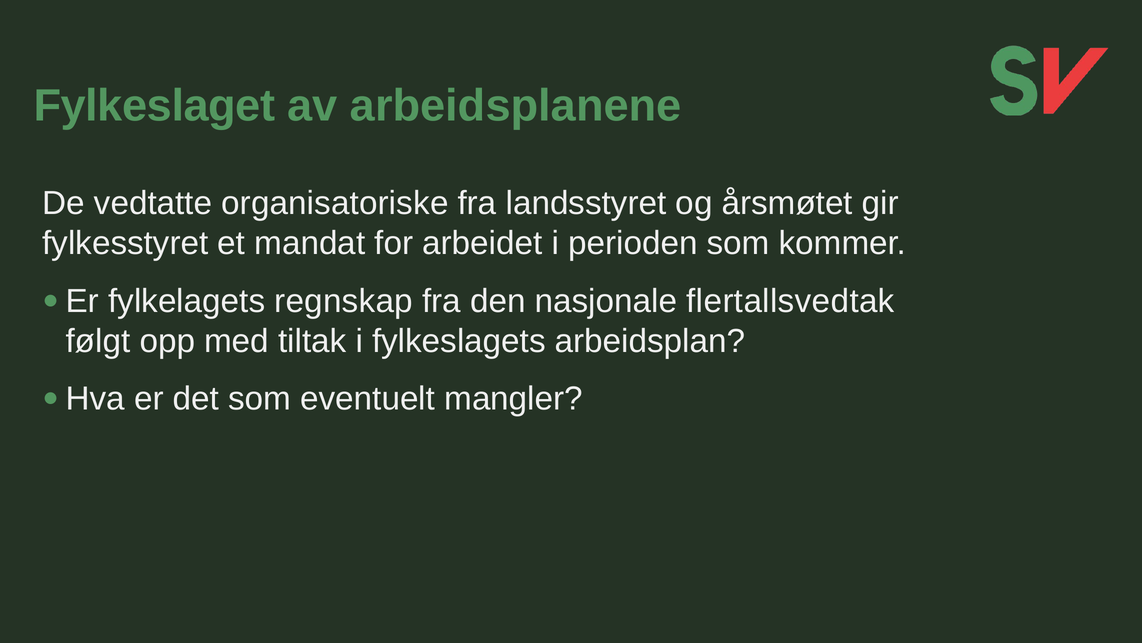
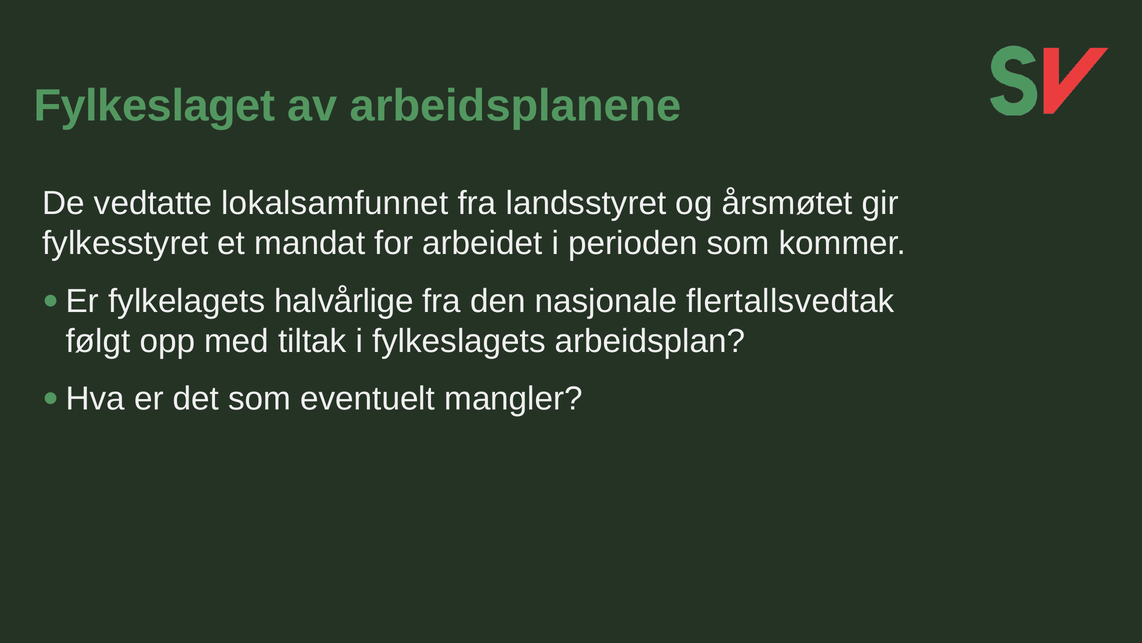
organisatoriske: organisatoriske -> lokalsamfunnet (335, 203)
regnskap: regnskap -> halvårlige (344, 301)
